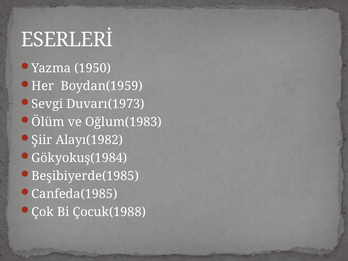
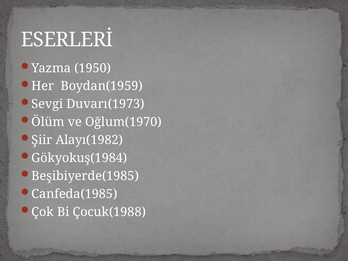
Oğlum(1983: Oğlum(1983 -> Oğlum(1970 (123, 122)
